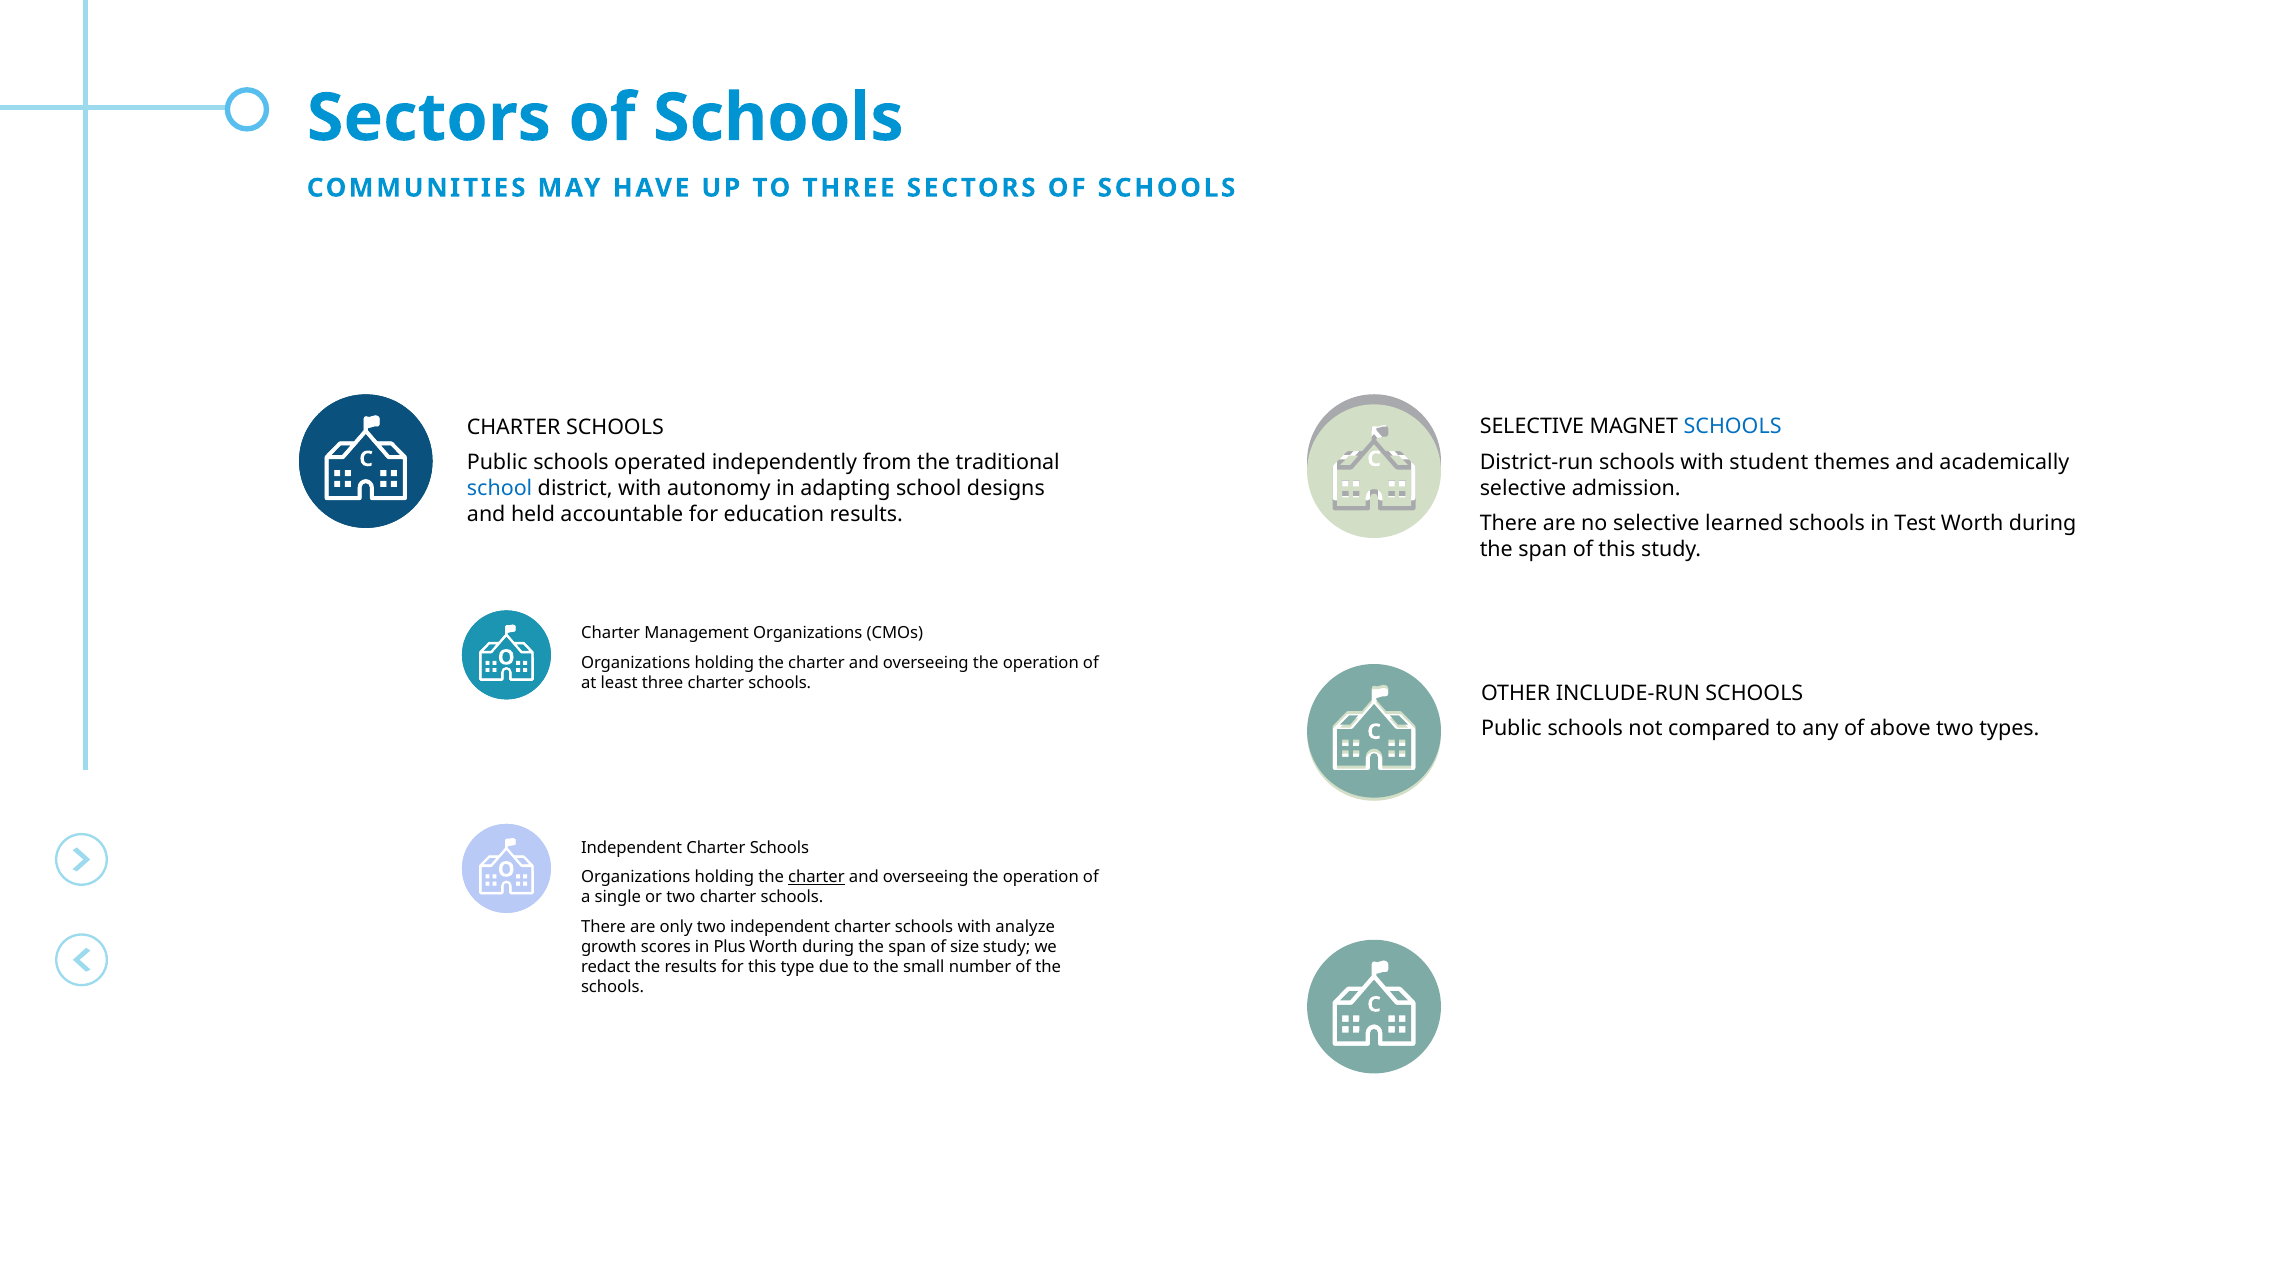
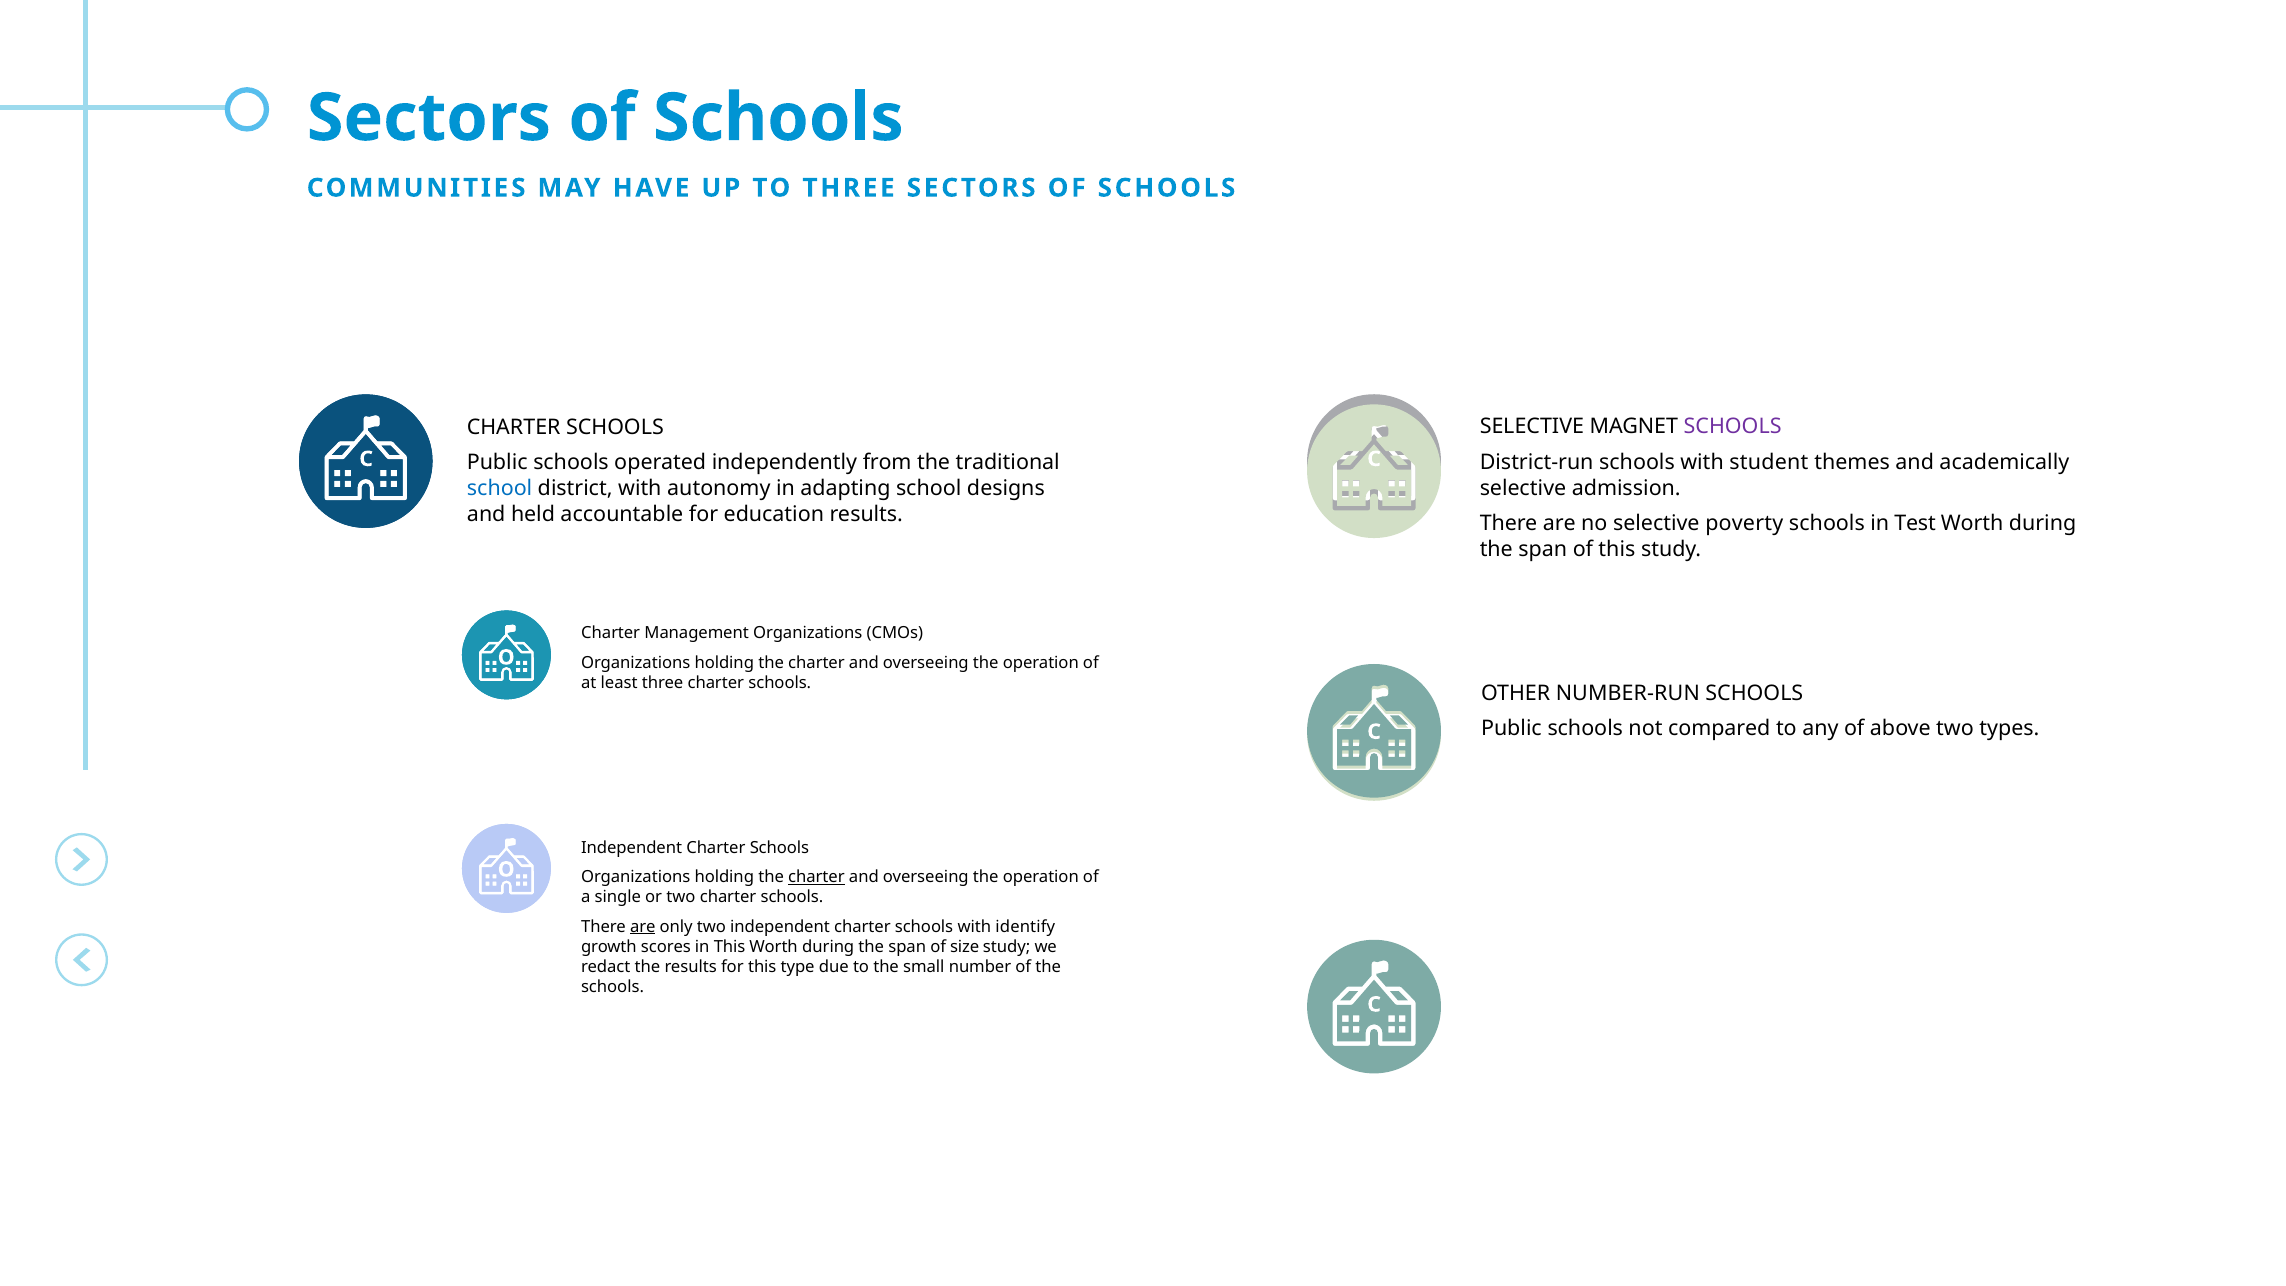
SCHOOLS colour: blue -> purple (1733, 427)
learned: learned -> poverty (1744, 523)
INCLUDE-RUN: INCLUDE-RUN -> NUMBER-RUN (1628, 693)
are underline: none -> present (643, 927)
analyze: analyze -> identify (1025, 927)
in Plus: Plus -> This (730, 947)
